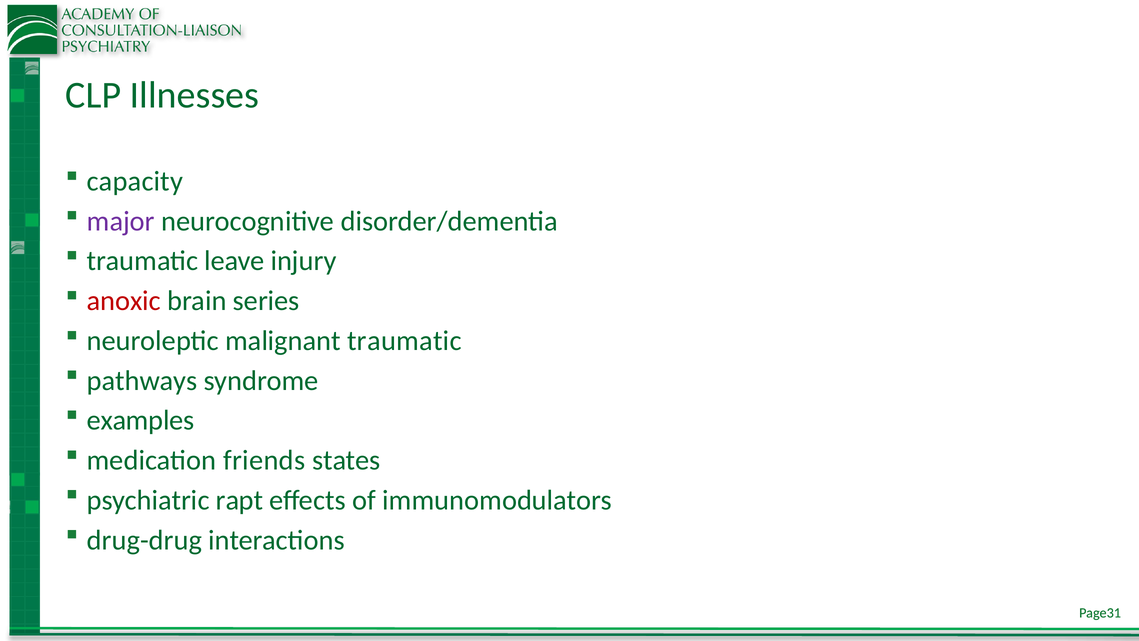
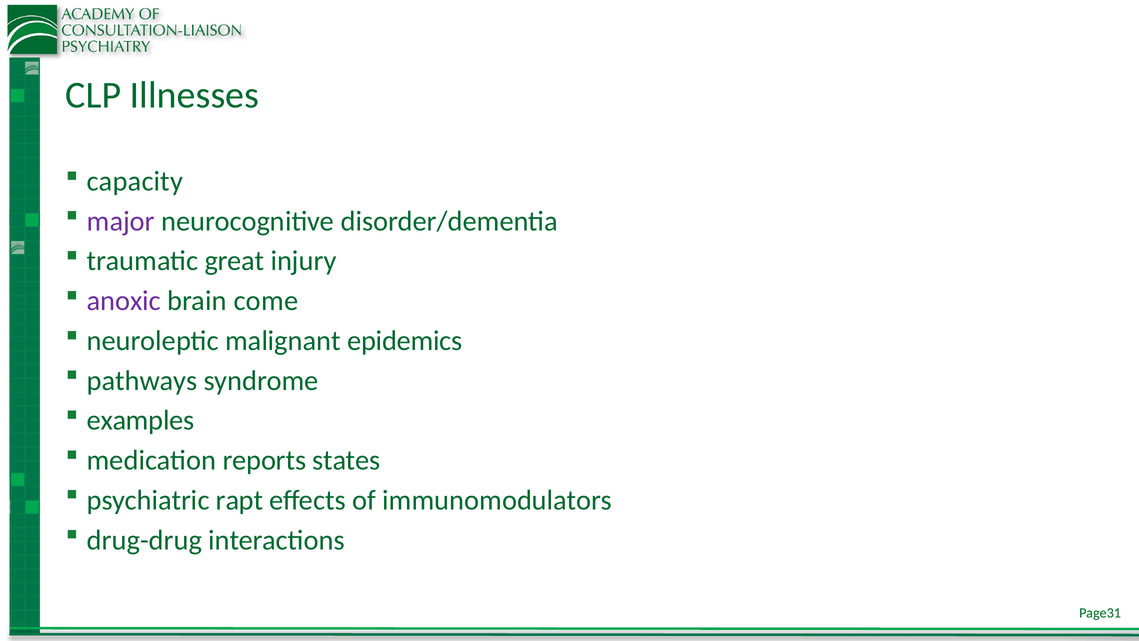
leave: leave -> great (234, 261)
anoxic colour: red -> purple (124, 301)
series: series -> come (266, 301)
malignant traumatic: traumatic -> epidemics (405, 341)
friends: friends -> reports (264, 460)
